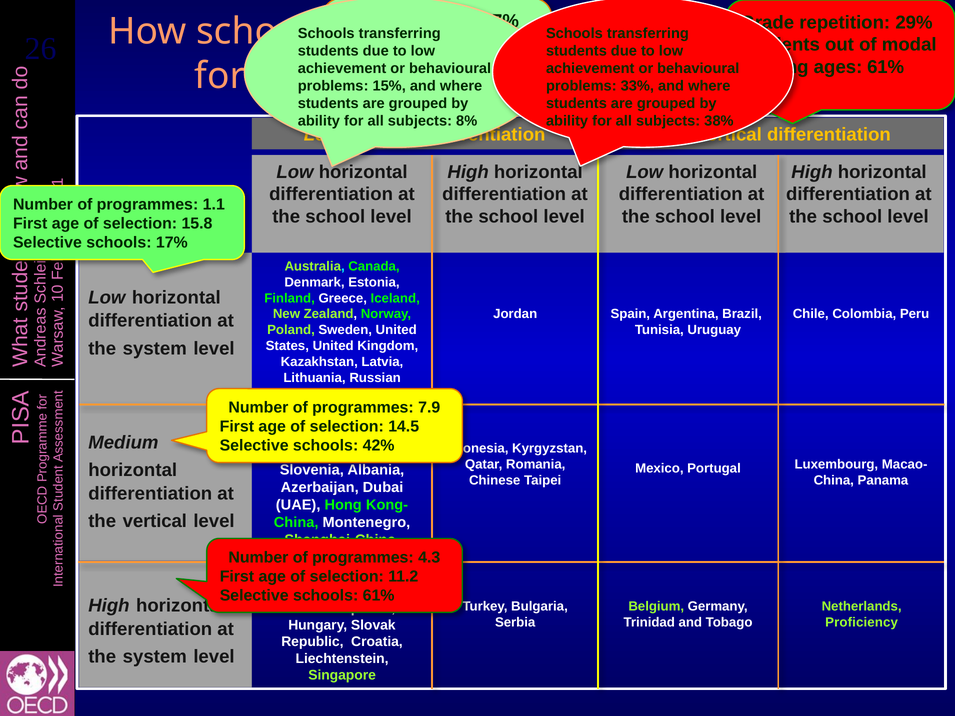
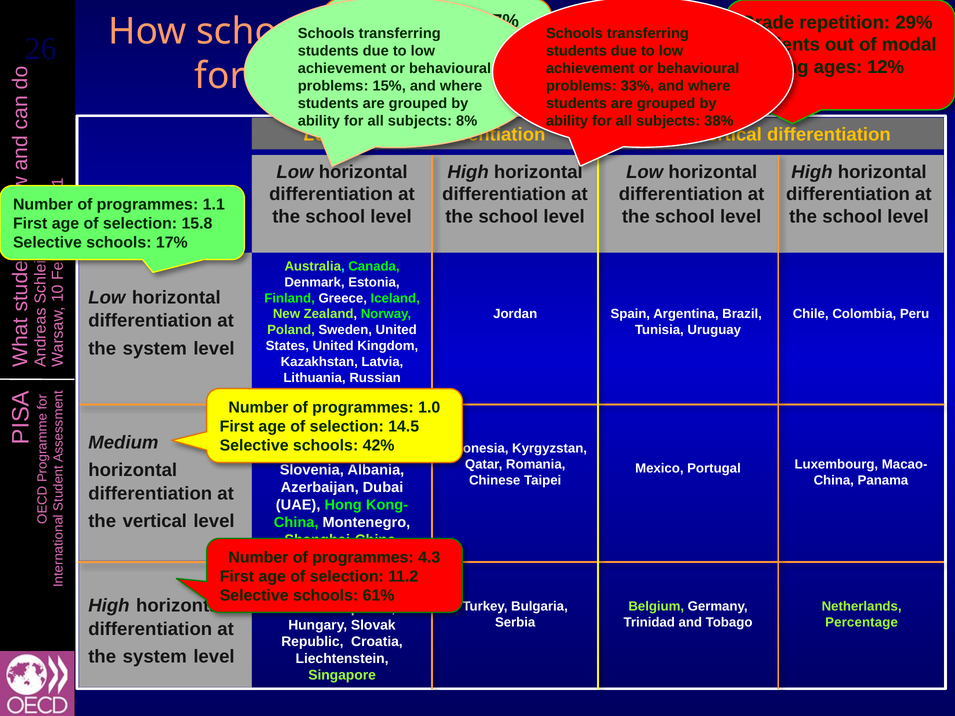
ages 61%: 61% -> 12% (886, 67)
7.9: 7.9 -> 1.0 (429, 408)
Proficiency: Proficiency -> Percentage (862, 623)
